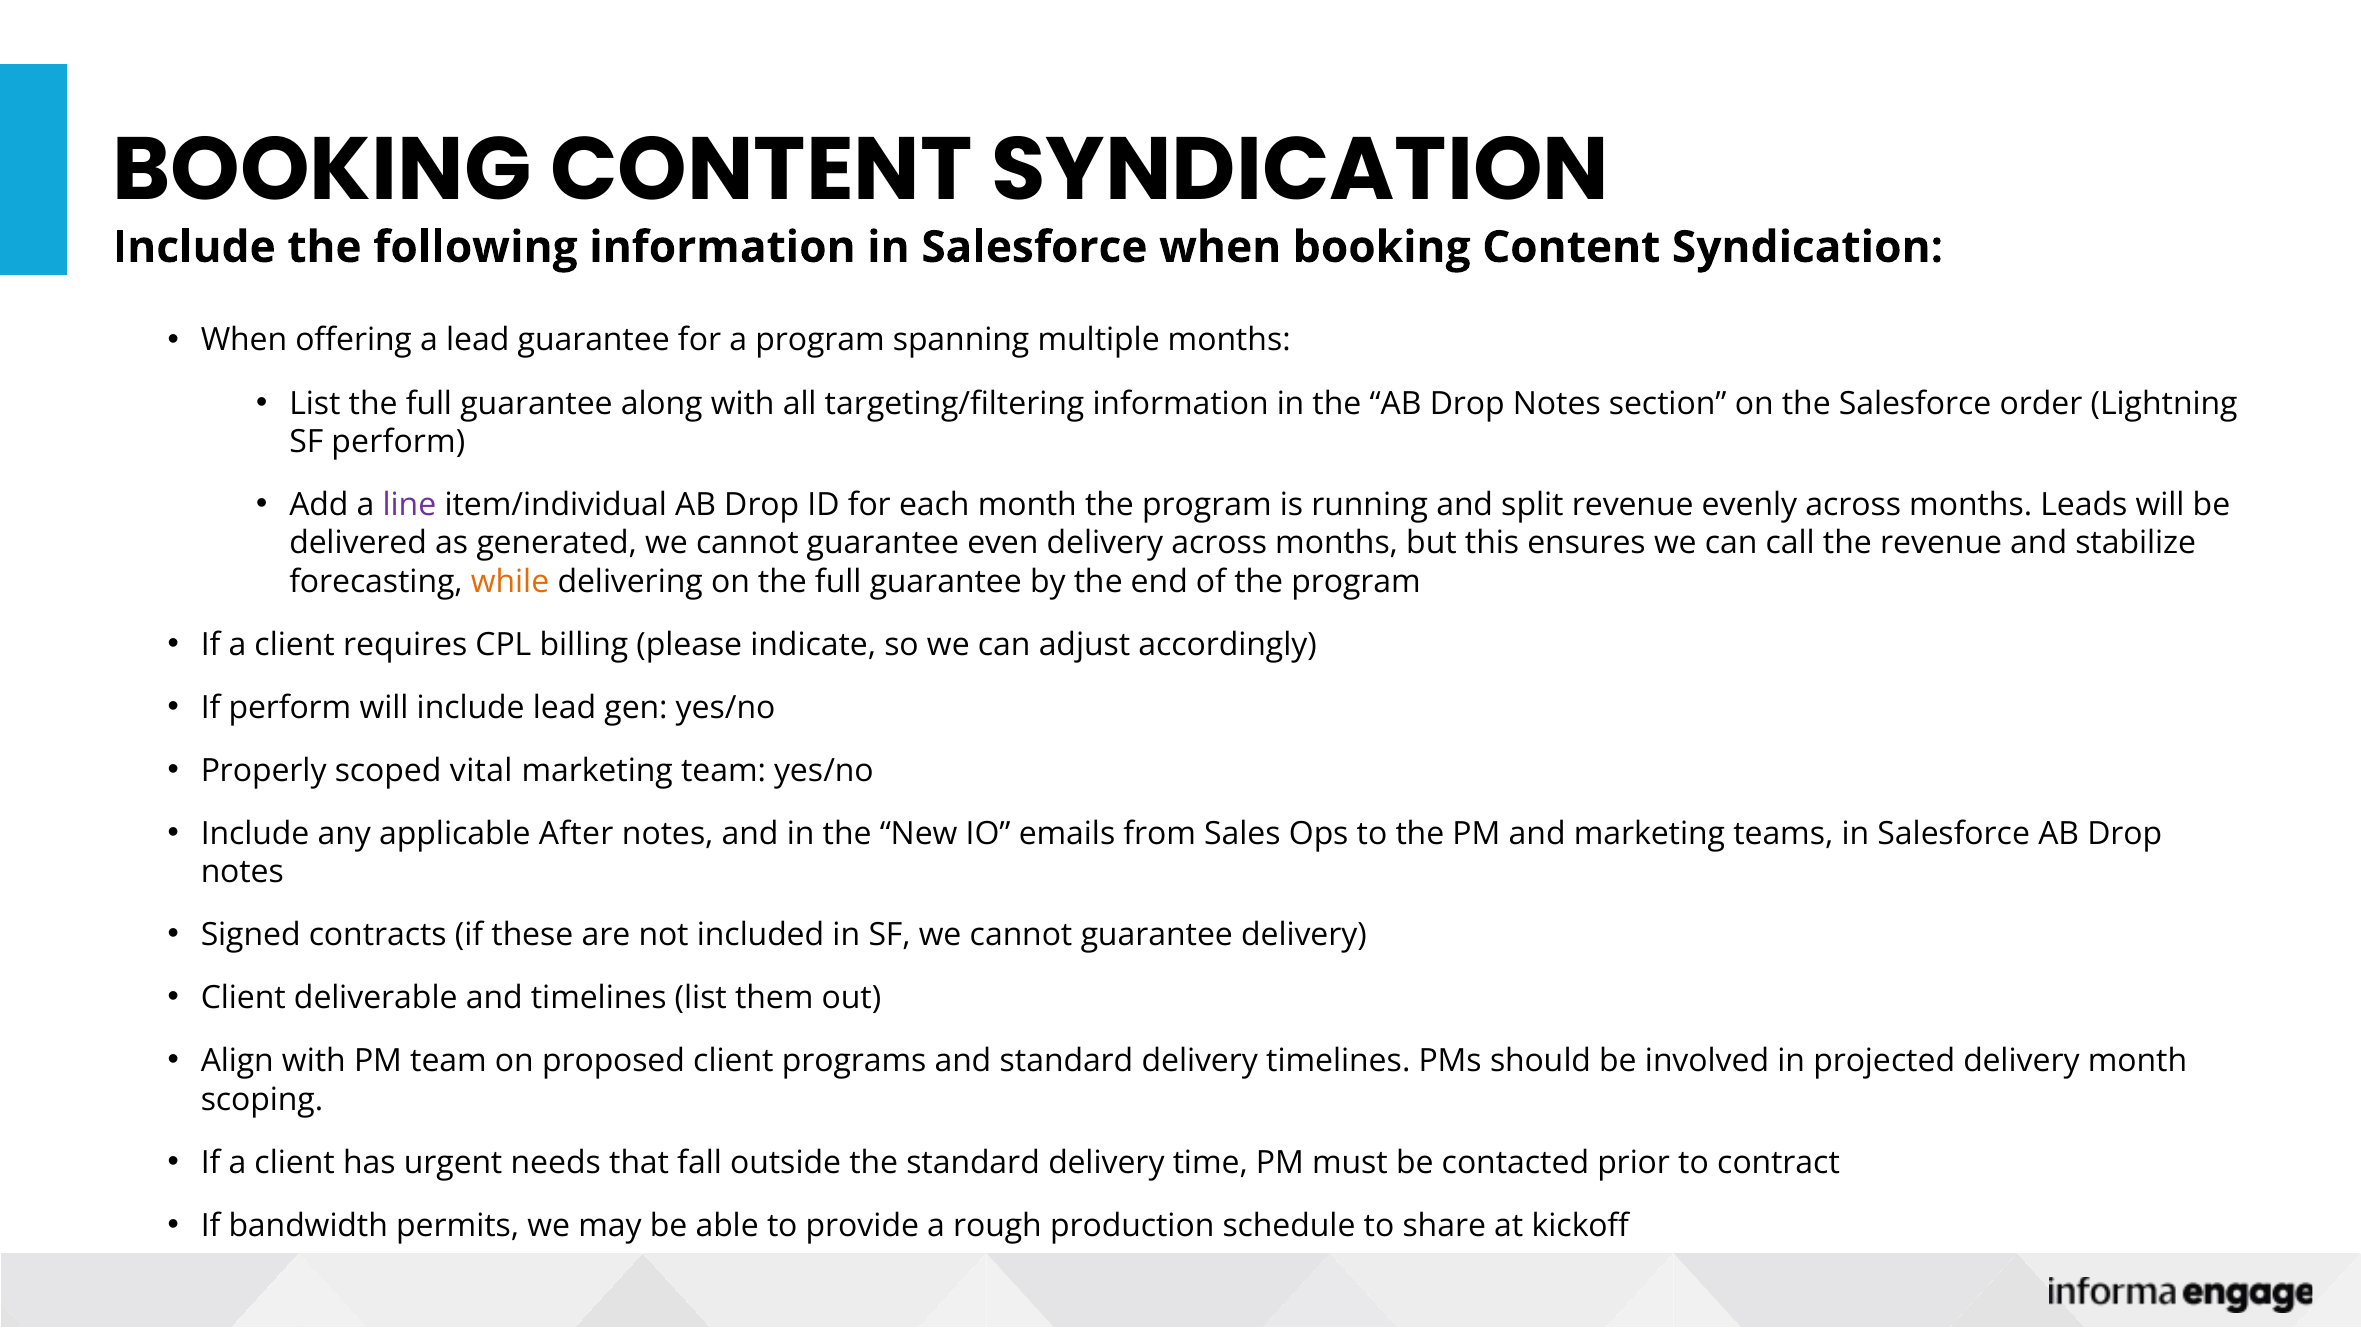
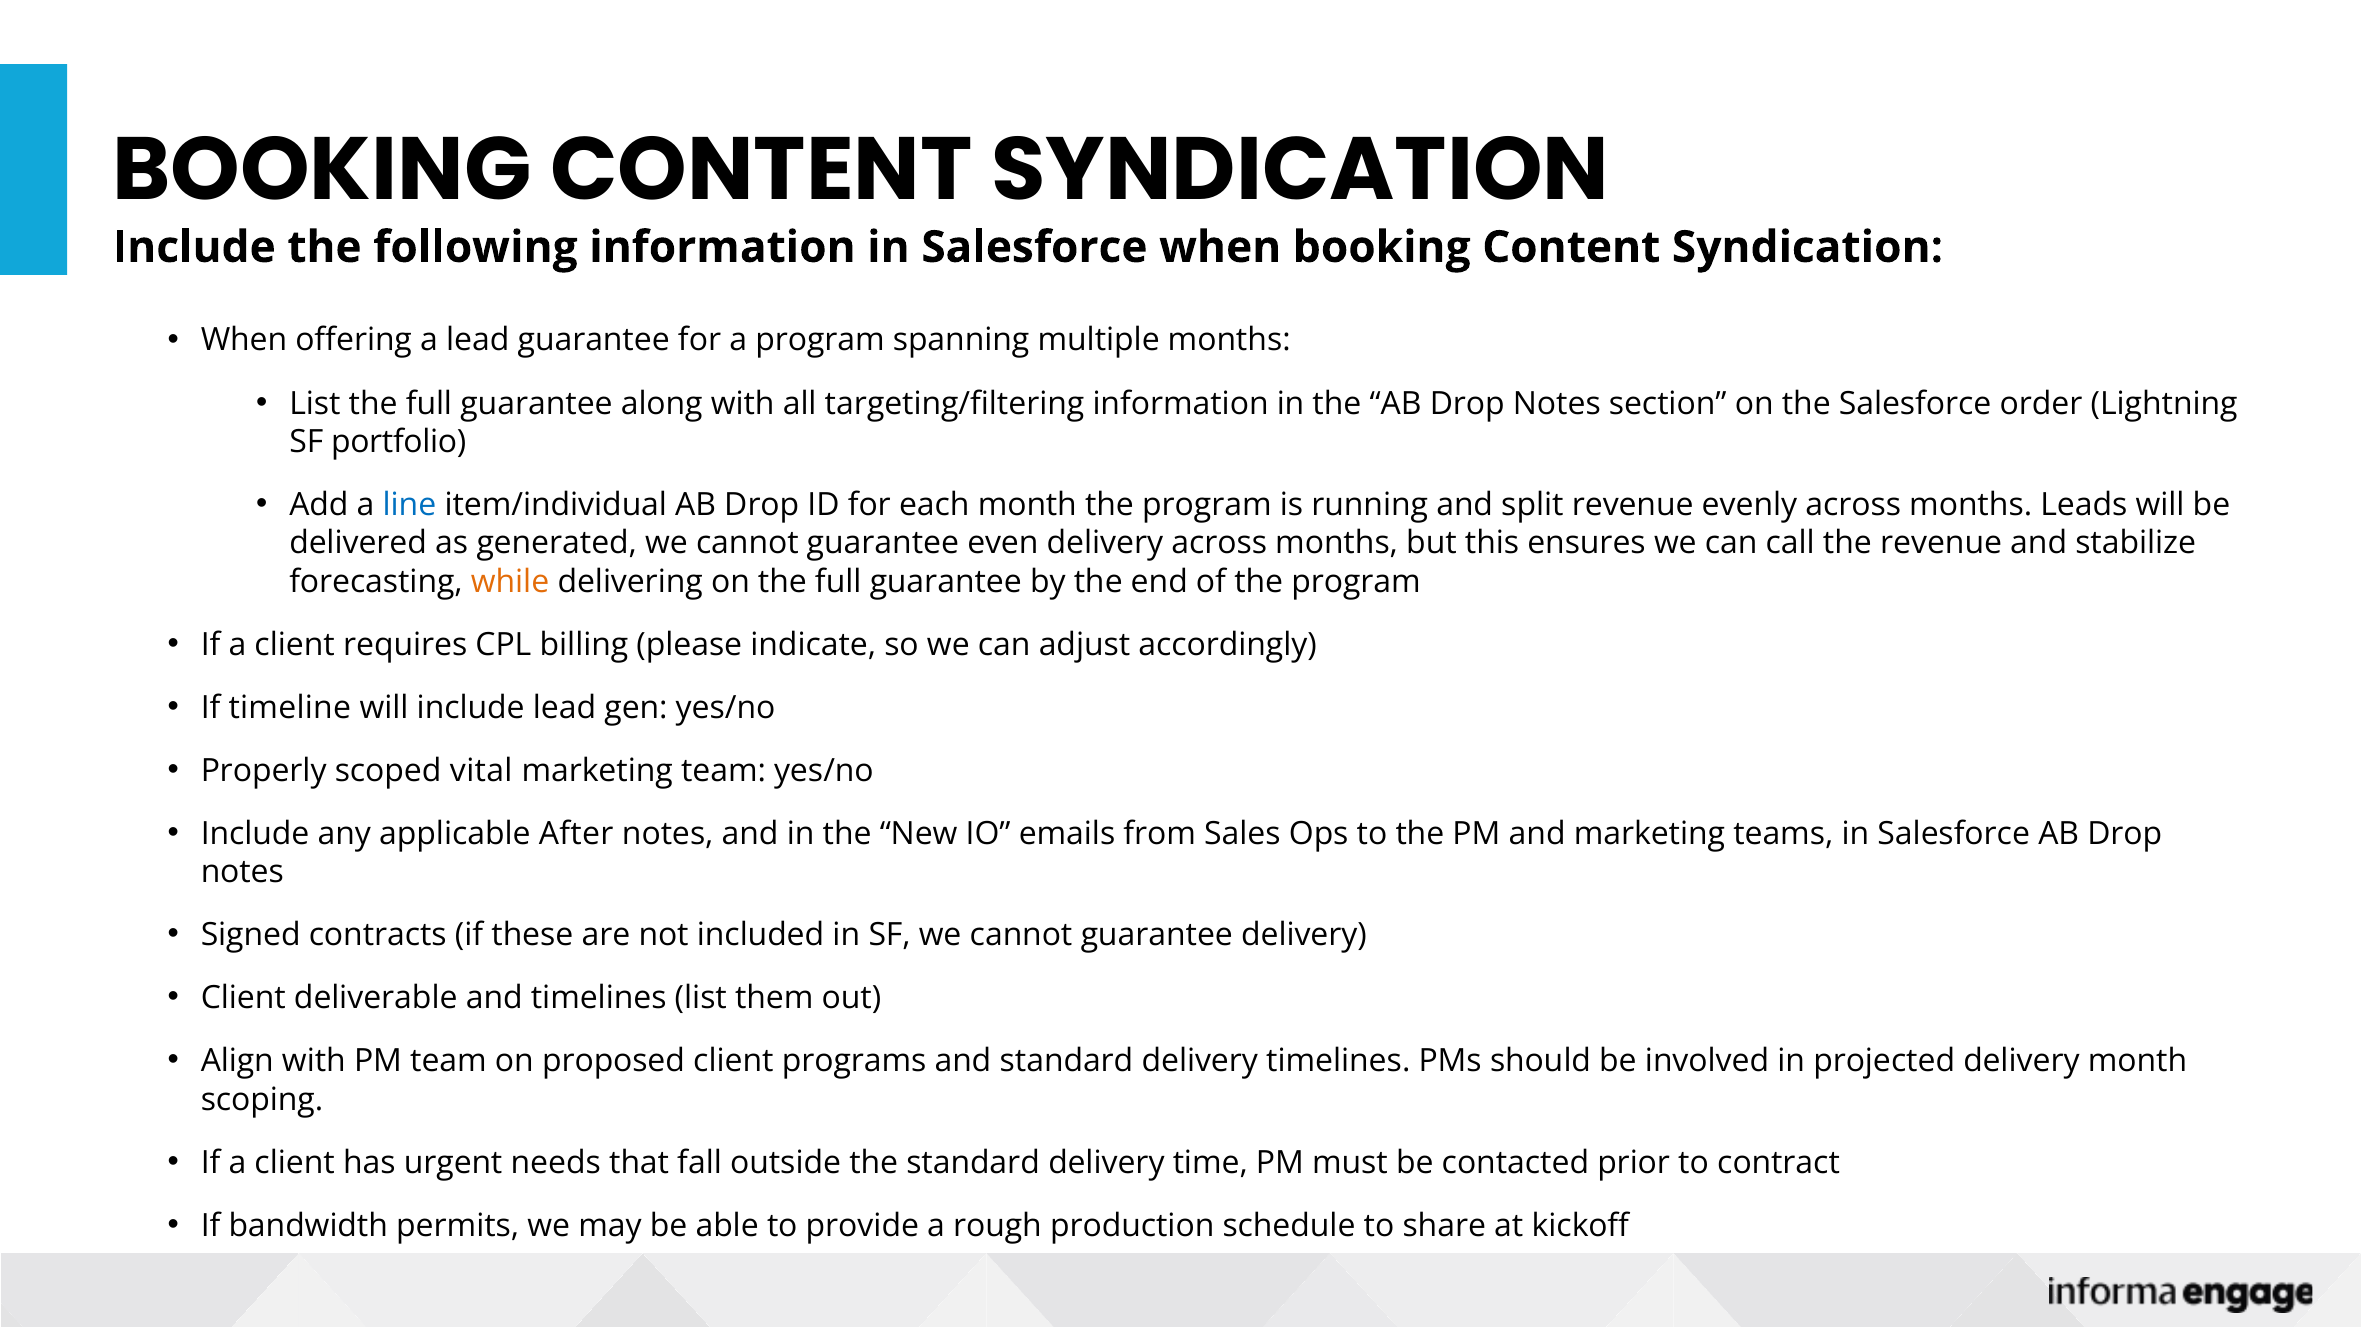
SF perform: perform -> portfolio (399, 442)
line colour: purple -> blue (409, 505)
If perform: perform -> timeline (290, 708)
